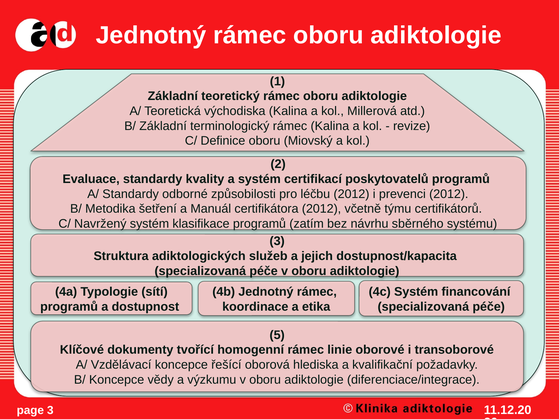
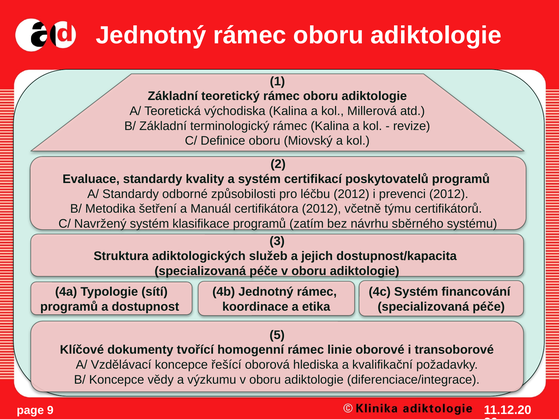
page 3: 3 -> 9 (50, 410)
